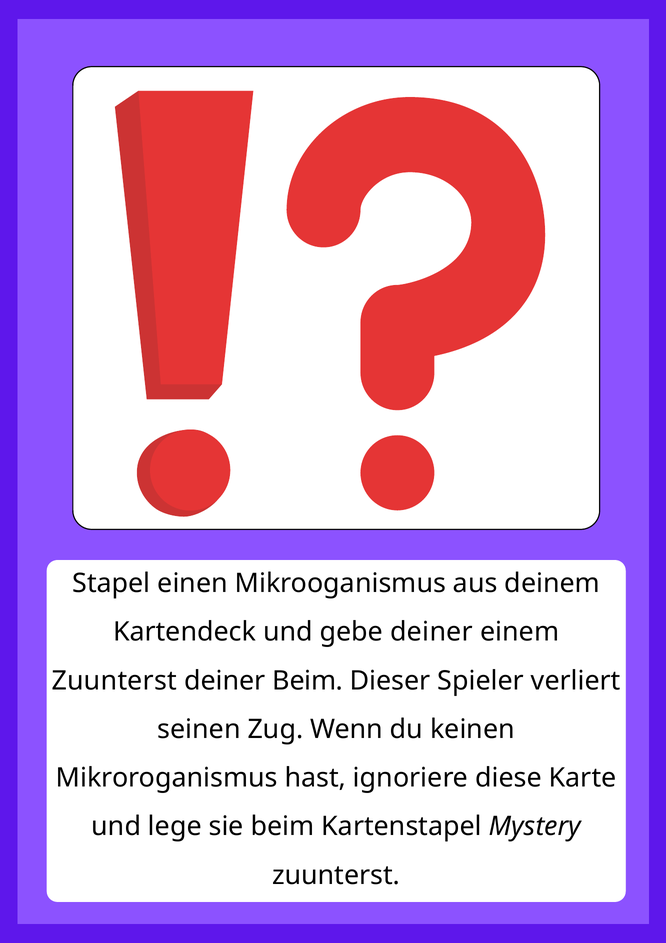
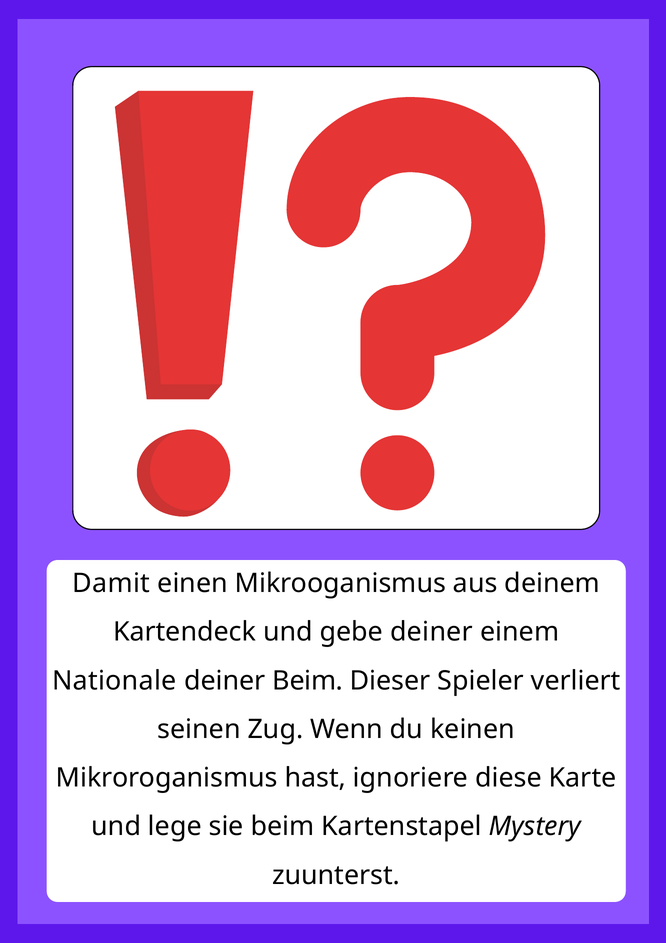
Stapel: Stapel -> Damit (111, 583)
Zuunterst: Zuunterst -> Nationale (114, 680)
